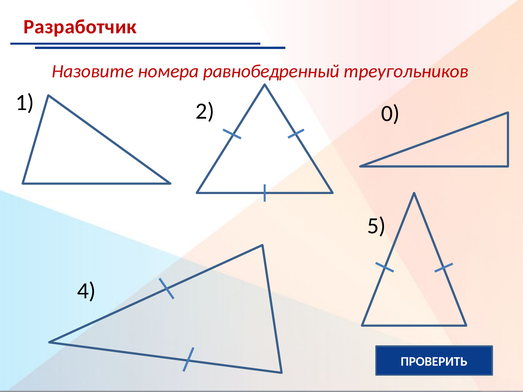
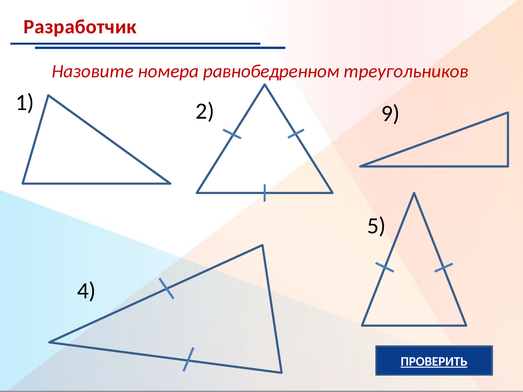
равнобедренный: равнобедренный -> равнобедренном (271, 71)
0: 0 -> 9 (391, 114)
ПРОВЕРИТЬ underline: none -> present (434, 362)
